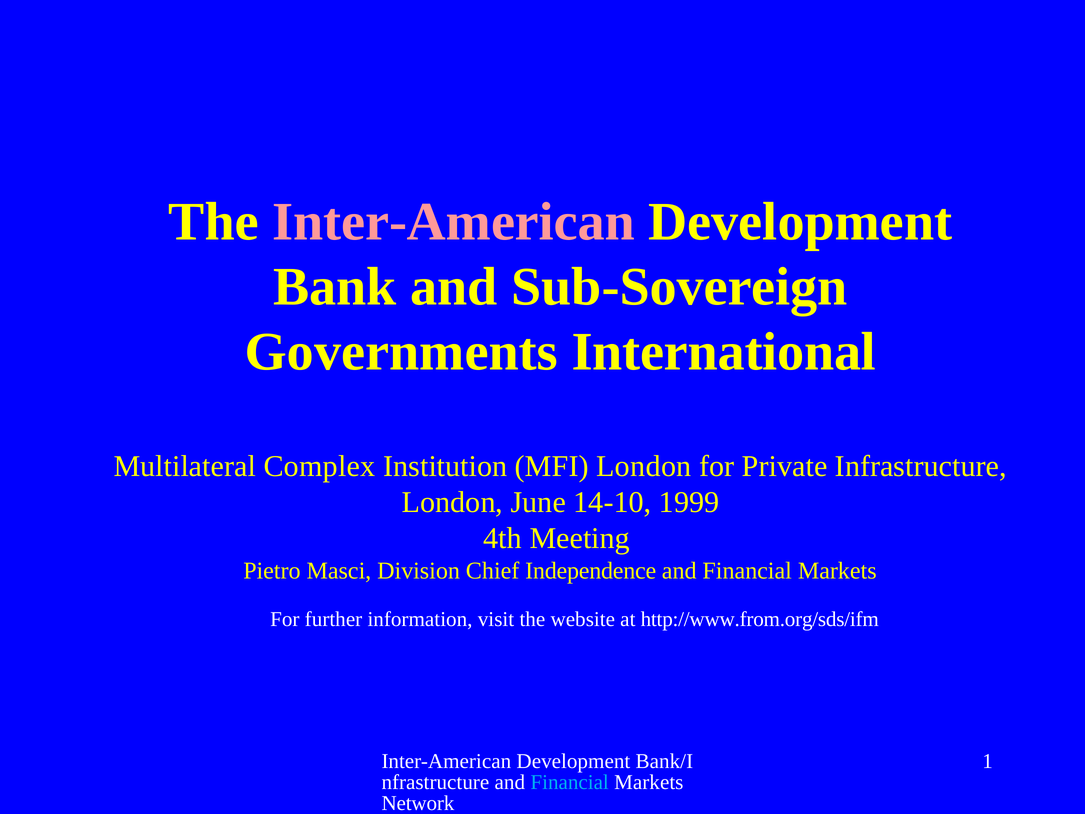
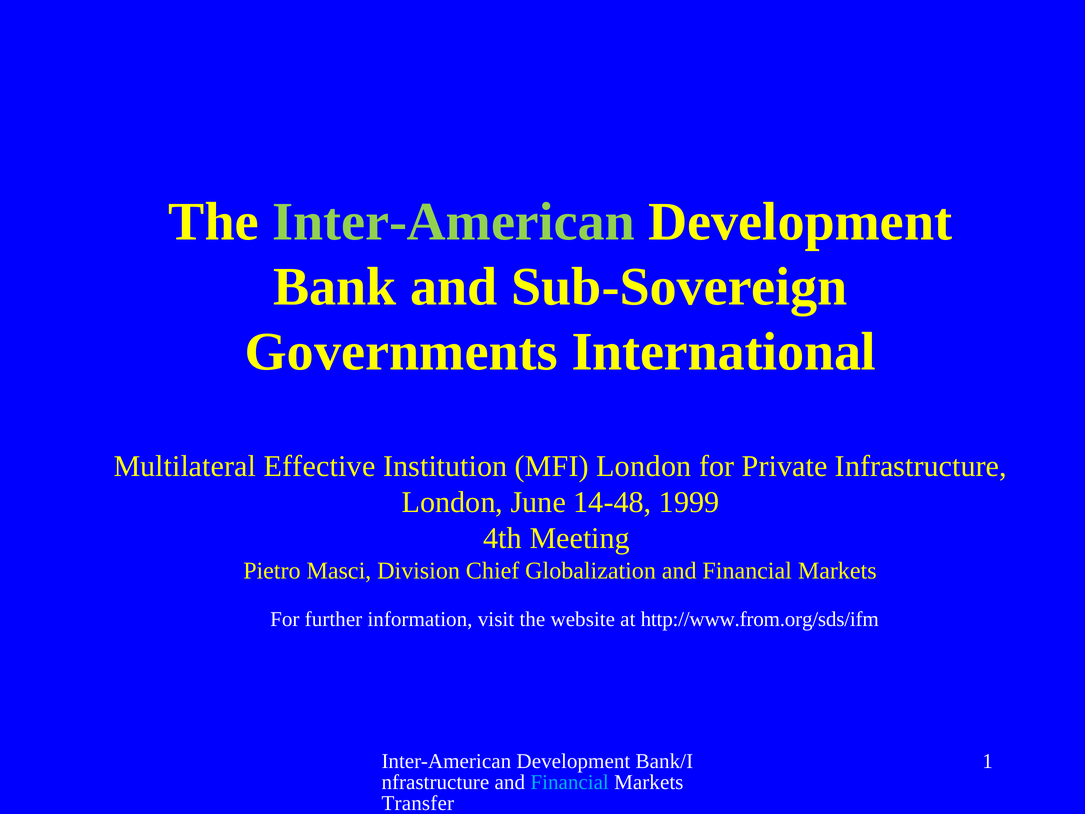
Inter-American colour: pink -> light green (454, 222)
Complex: Complex -> Effective (320, 466)
14-10: 14-10 -> 14-48 (612, 502)
Independence: Independence -> Globalization (591, 570)
Network: Network -> Transfer (418, 803)
